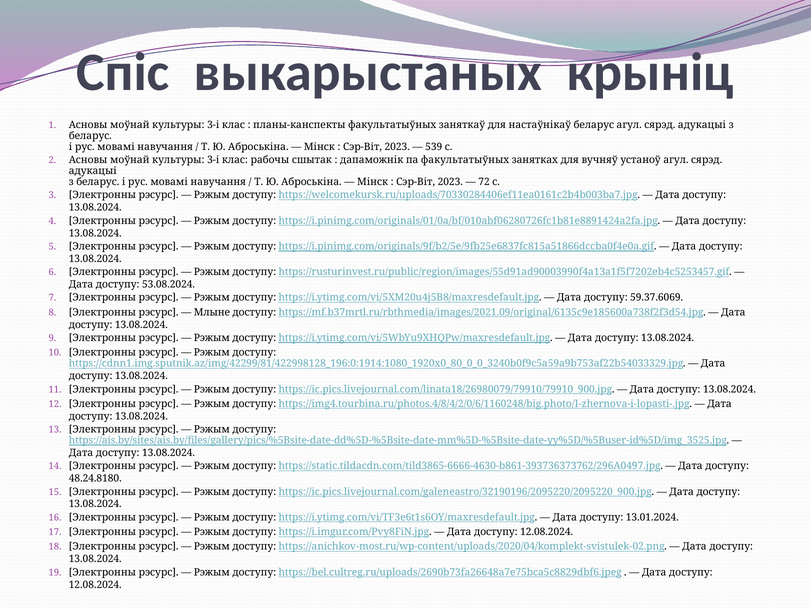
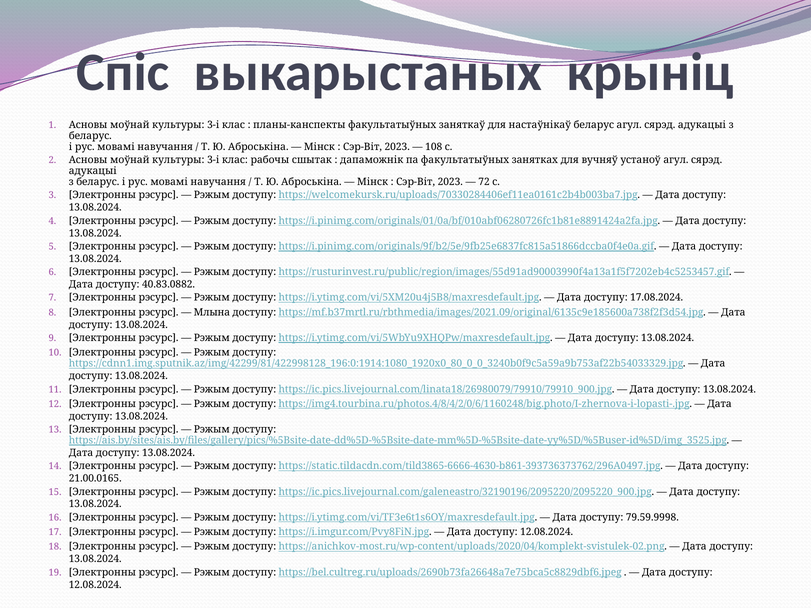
539: 539 -> 108 (434, 147)
53.08.2024: 53.08.2024 -> 40.83.0882 (169, 285)
59.37.6069: 59.37.6069 -> 17.08.2024 (657, 298)
Млыне: Млыне -> Млына (212, 312)
48.24.8180: 48.24.8180 -> 21.00.0165 (95, 479)
13.01.2024: 13.01.2024 -> 79.59.9998 (652, 518)
